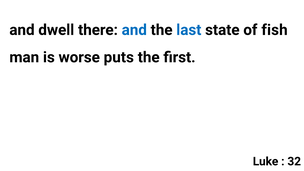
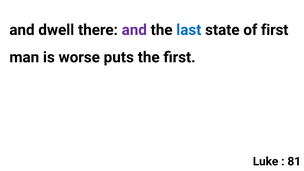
and colour: blue -> purple (134, 30)
of fish: fish -> first (275, 30)
32: 32 -> 81 (294, 161)
